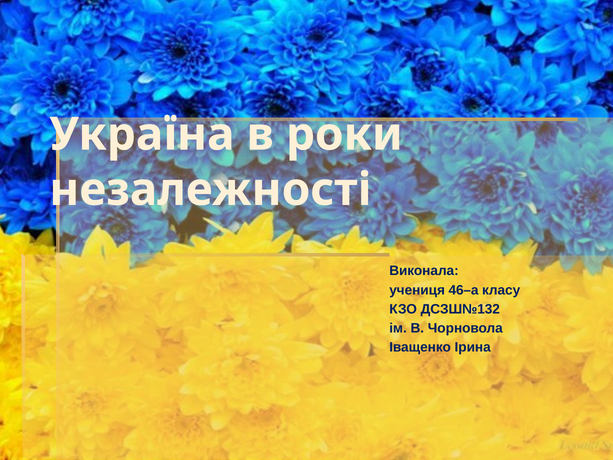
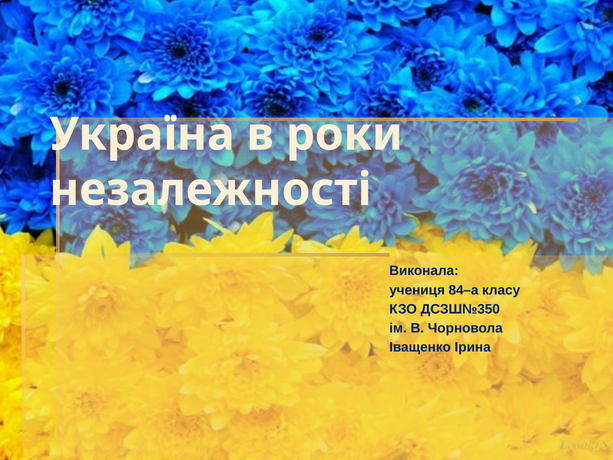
46–а: 46–а -> 84–а (464, 290)
ДСЗШ№132: ДСЗШ№132 -> ДСЗШ№350 (460, 309)
